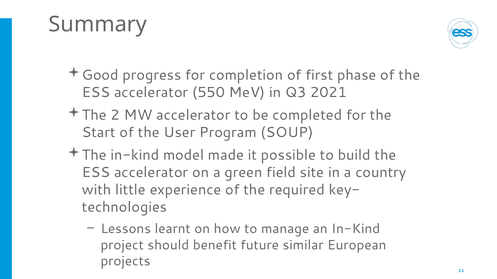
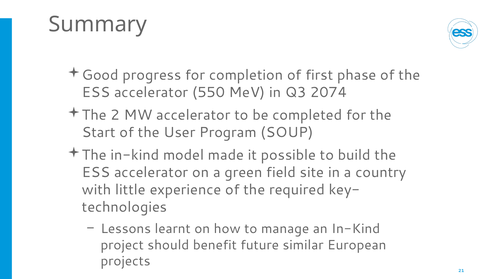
2021: 2021 -> 2074 (329, 93)
